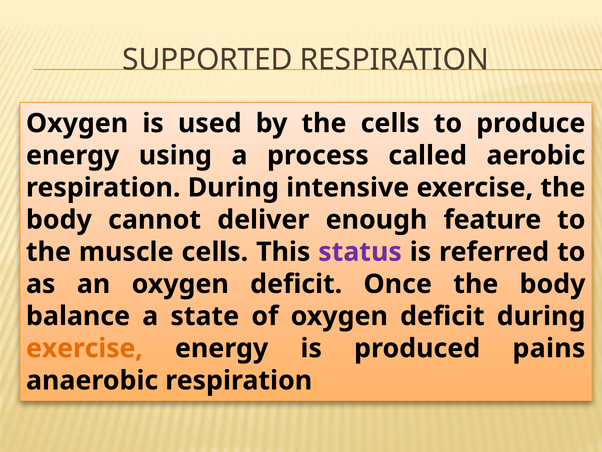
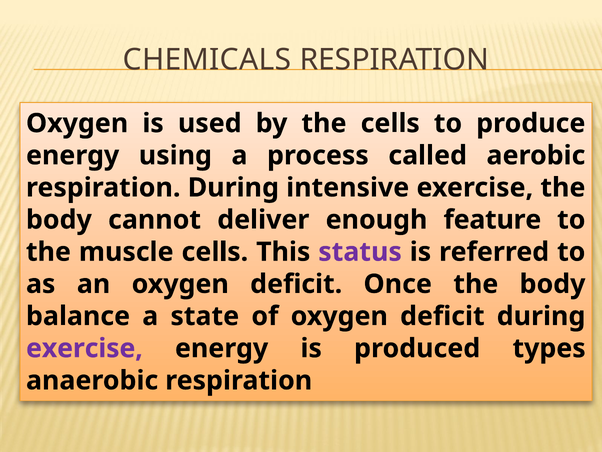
SUPPORTED: SUPPORTED -> CHEMICALS (207, 60)
exercise colour: orange -> purple (84, 348)
pains: pains -> types (549, 348)
